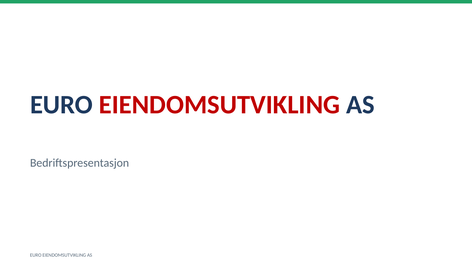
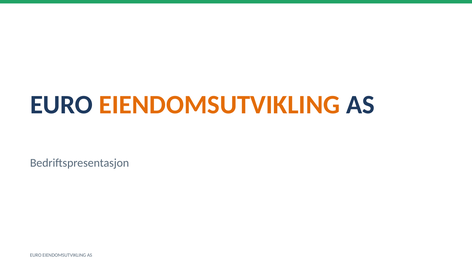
EIENDOMSUTVIKLING colour: red -> orange (220, 105)
